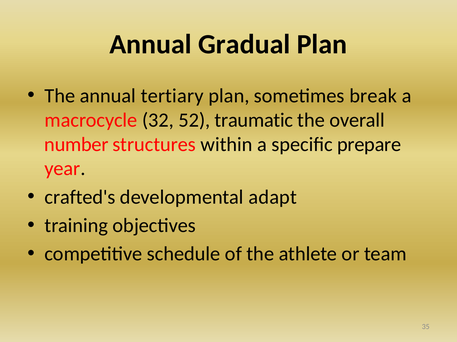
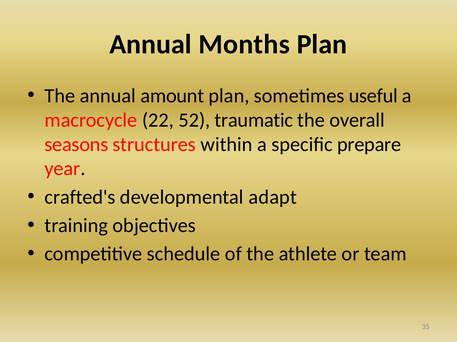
Gradual: Gradual -> Months (244, 44)
tertiary: tertiary -> amount (172, 96)
break: break -> useful (373, 96)
32: 32 -> 22 (158, 120)
number: number -> seasons (76, 145)
